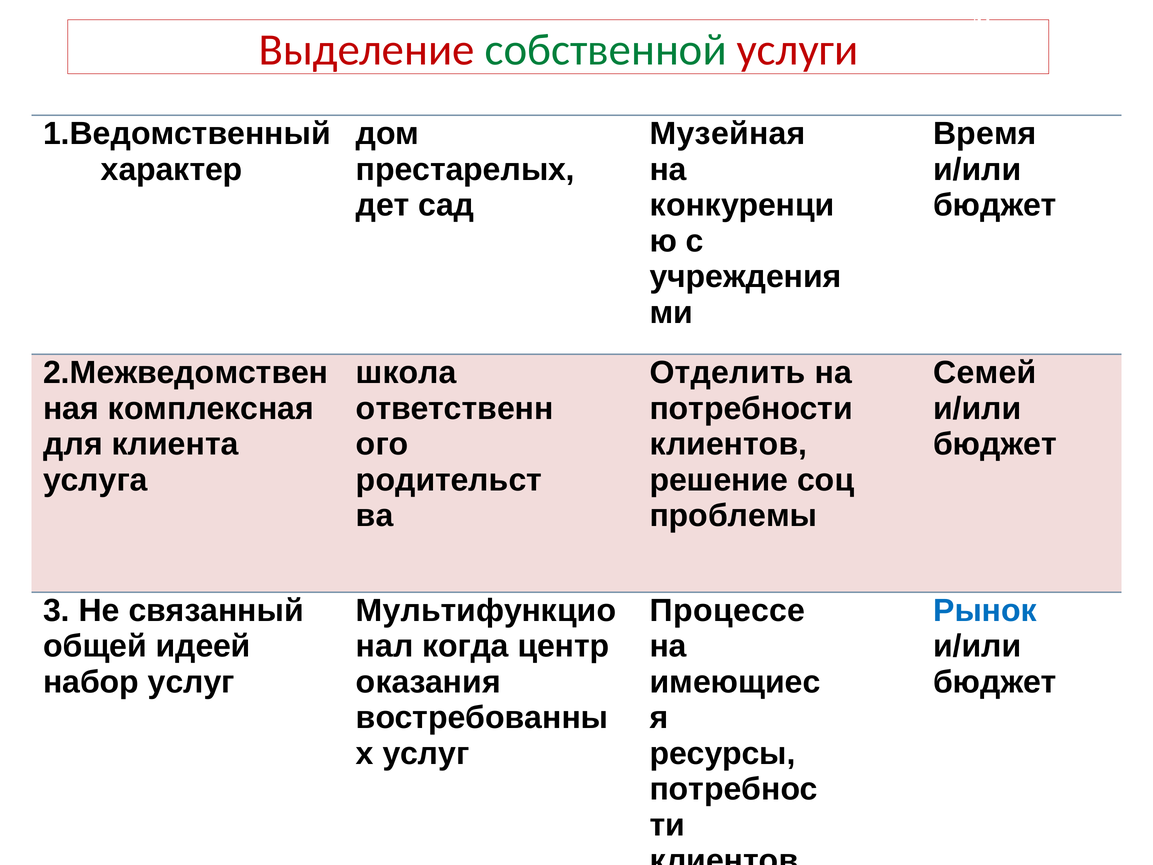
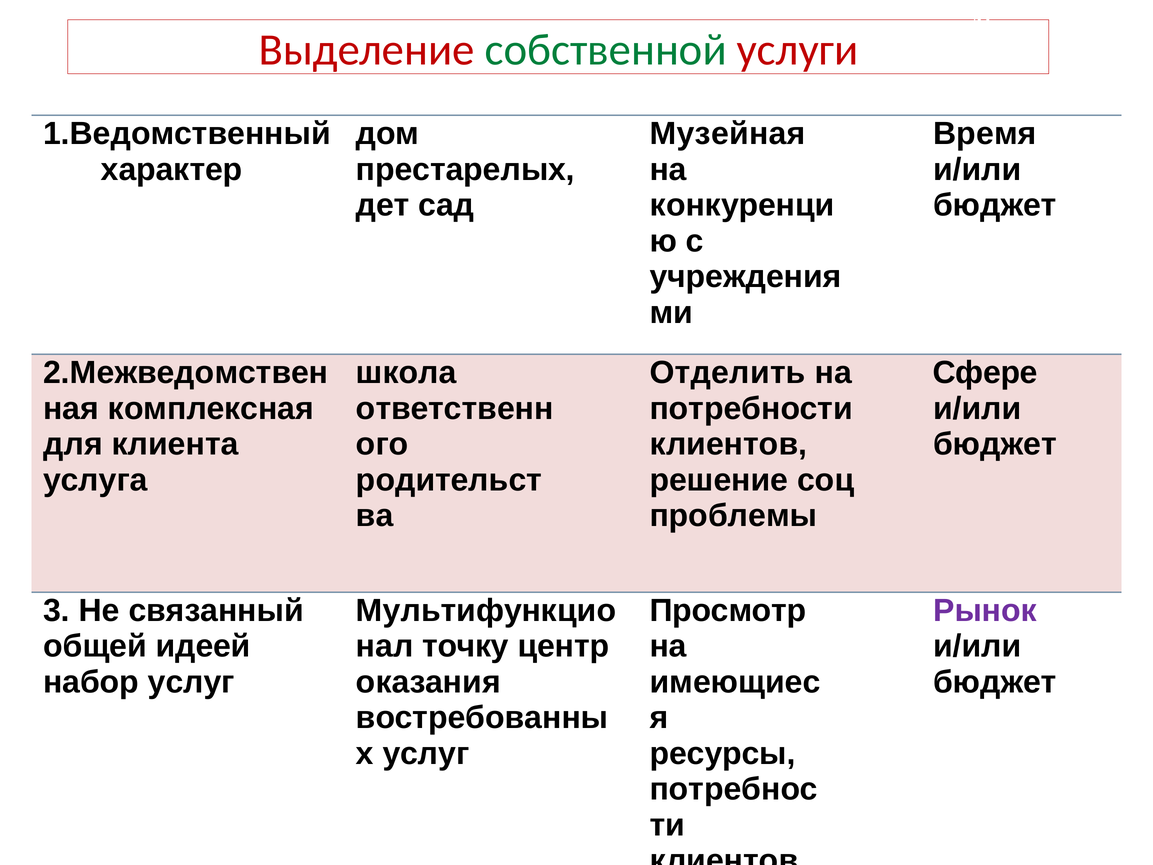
Семей: Семей -> Сфере (985, 373)
Процессе: Процессе -> Просмотр (728, 611)
Рынок colour: blue -> purple (985, 611)
когда: когда -> точку (466, 646)
